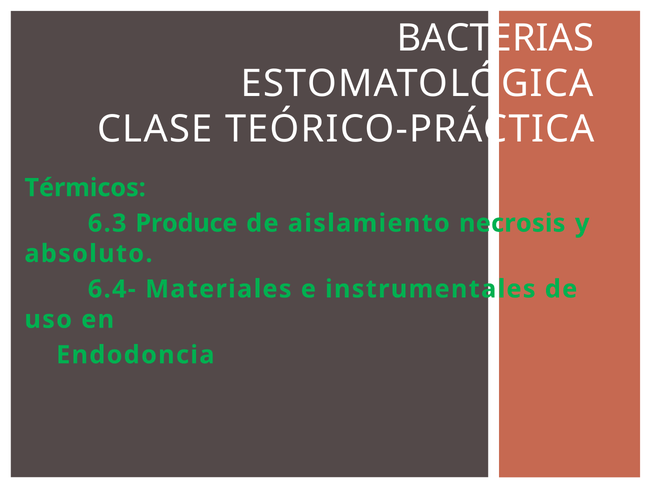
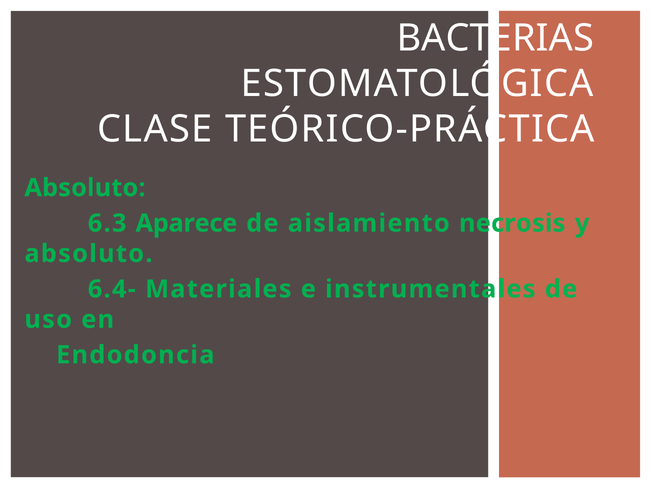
Térmicos: Térmicos -> Absoluto (85, 188)
Produce: Produce -> Aparece (186, 223)
